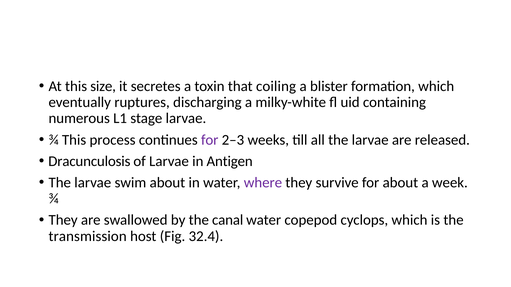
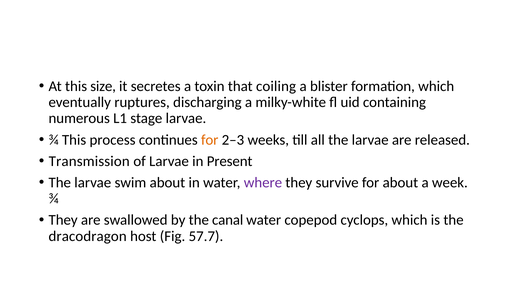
for colour: purple -> orange (210, 140)
Dracunculosis: Dracunculosis -> Transmission (89, 161)
Antigen: Antigen -> Present (230, 161)
transmission: transmission -> dracodragon (88, 236)
32.4: 32.4 -> 57.7 (206, 236)
